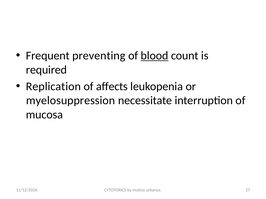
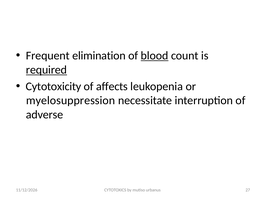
preventing: preventing -> elimination (99, 56)
required underline: none -> present (46, 70)
Replication: Replication -> Cytotoxicity (54, 87)
mucosa: mucosa -> adverse (45, 115)
